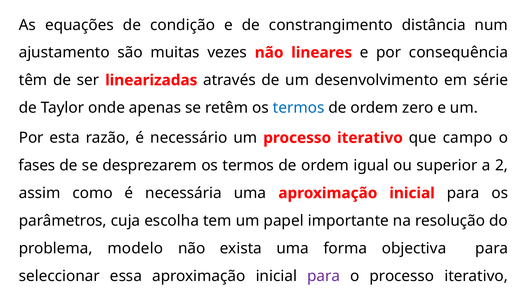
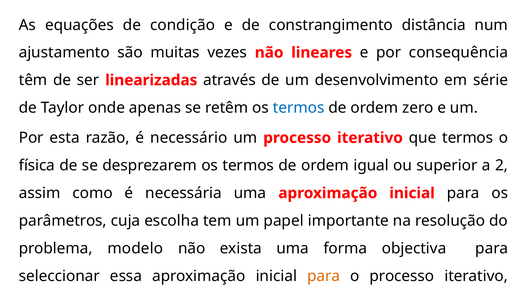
que campo: campo -> termos (468, 138)
fases: fases -> física (37, 166)
para colour: purple -> orange (324, 276)
